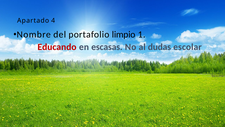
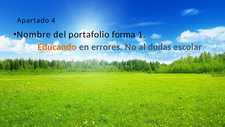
limpio: limpio -> forma (124, 34)
Educando colour: red -> orange (57, 47)
escasas: escasas -> errores (107, 47)
